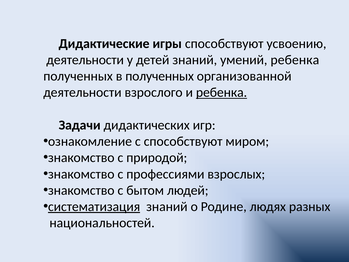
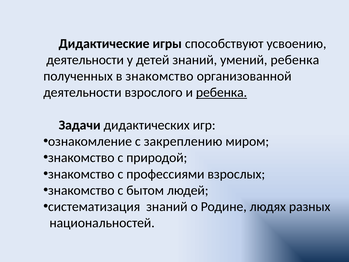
в полученных: полученных -> знакомство (159, 76)
с способствуют: способствуют -> закреплению (183, 141)
систематизация underline: present -> none (94, 206)
